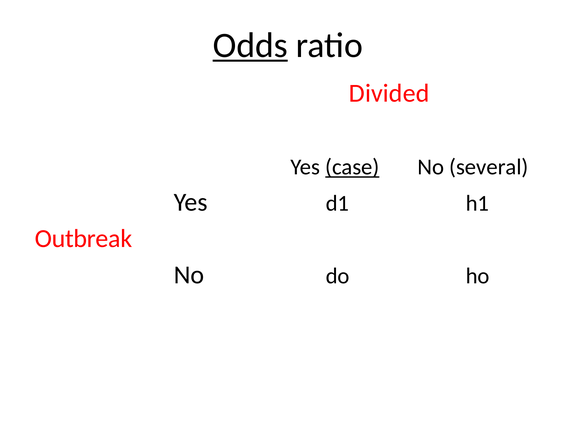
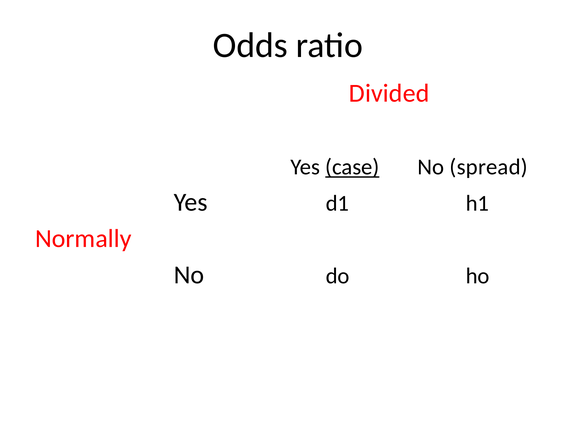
Odds underline: present -> none (250, 45)
several: several -> spread (489, 167)
Outbreak: Outbreak -> Normally (83, 239)
